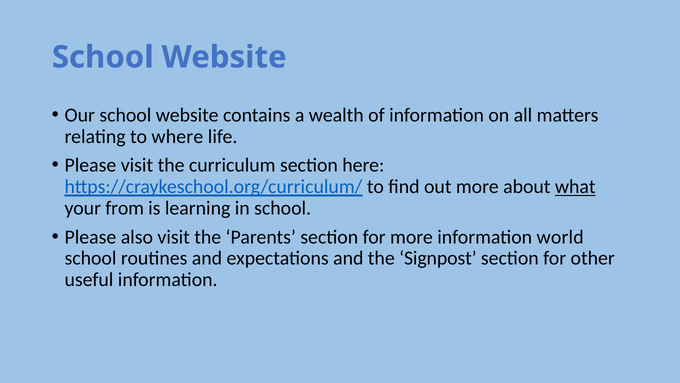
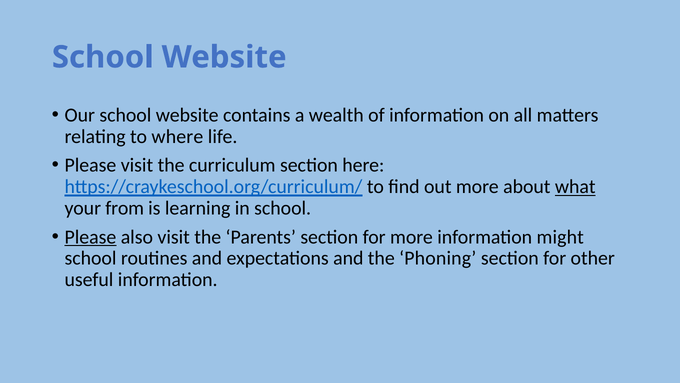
Please underline: none -> present (90, 237)
world: world -> might (560, 237)
Signpost: Signpost -> Phoning (438, 258)
